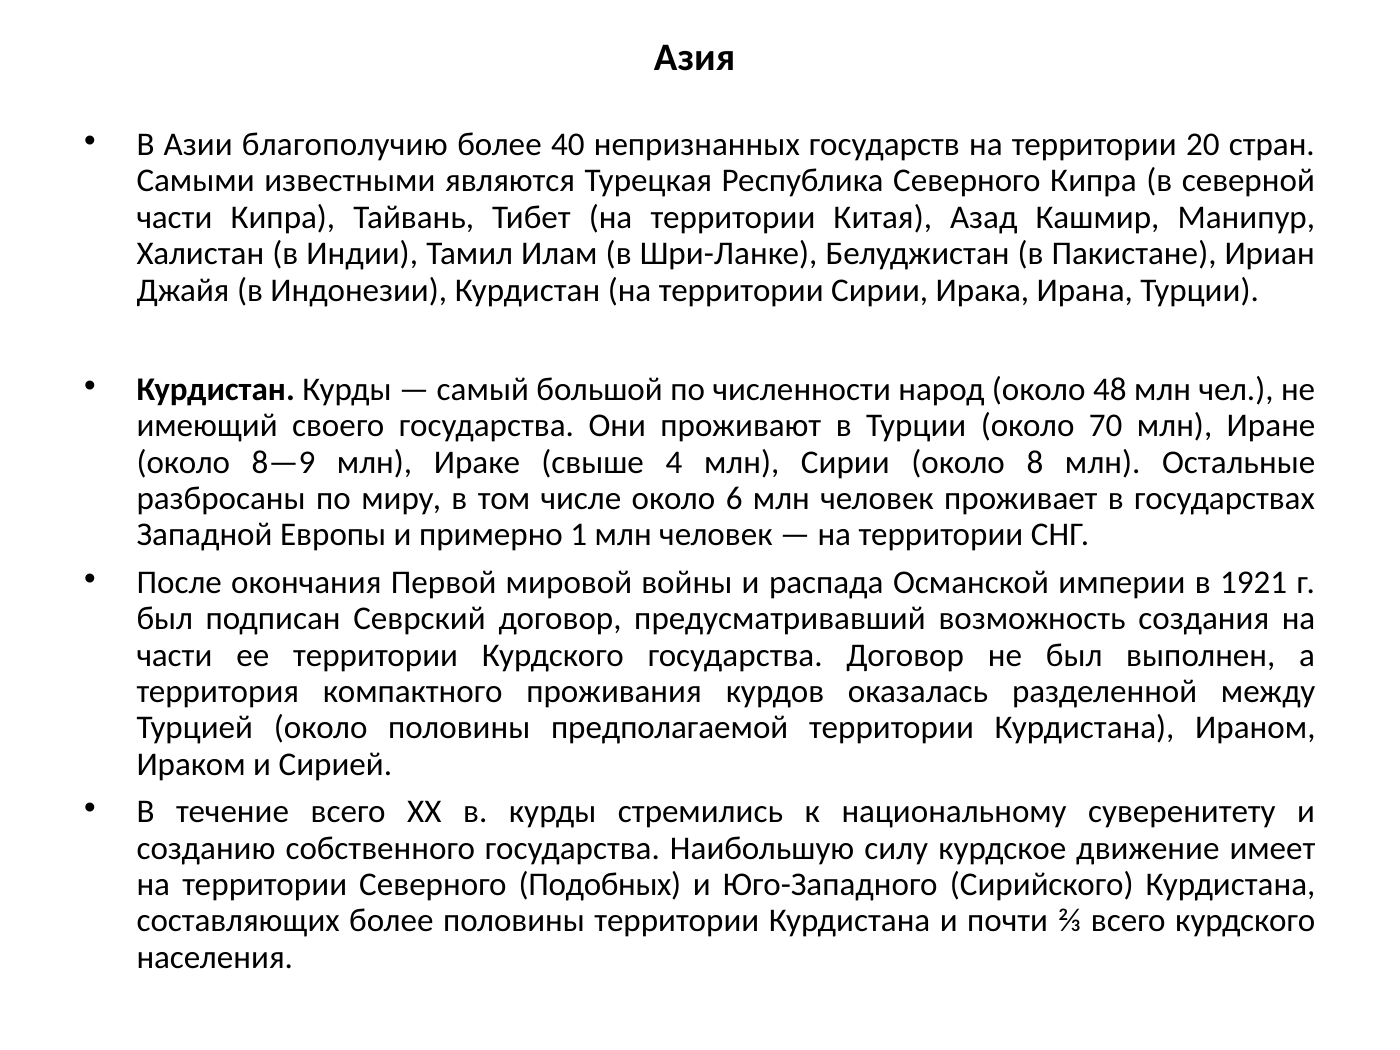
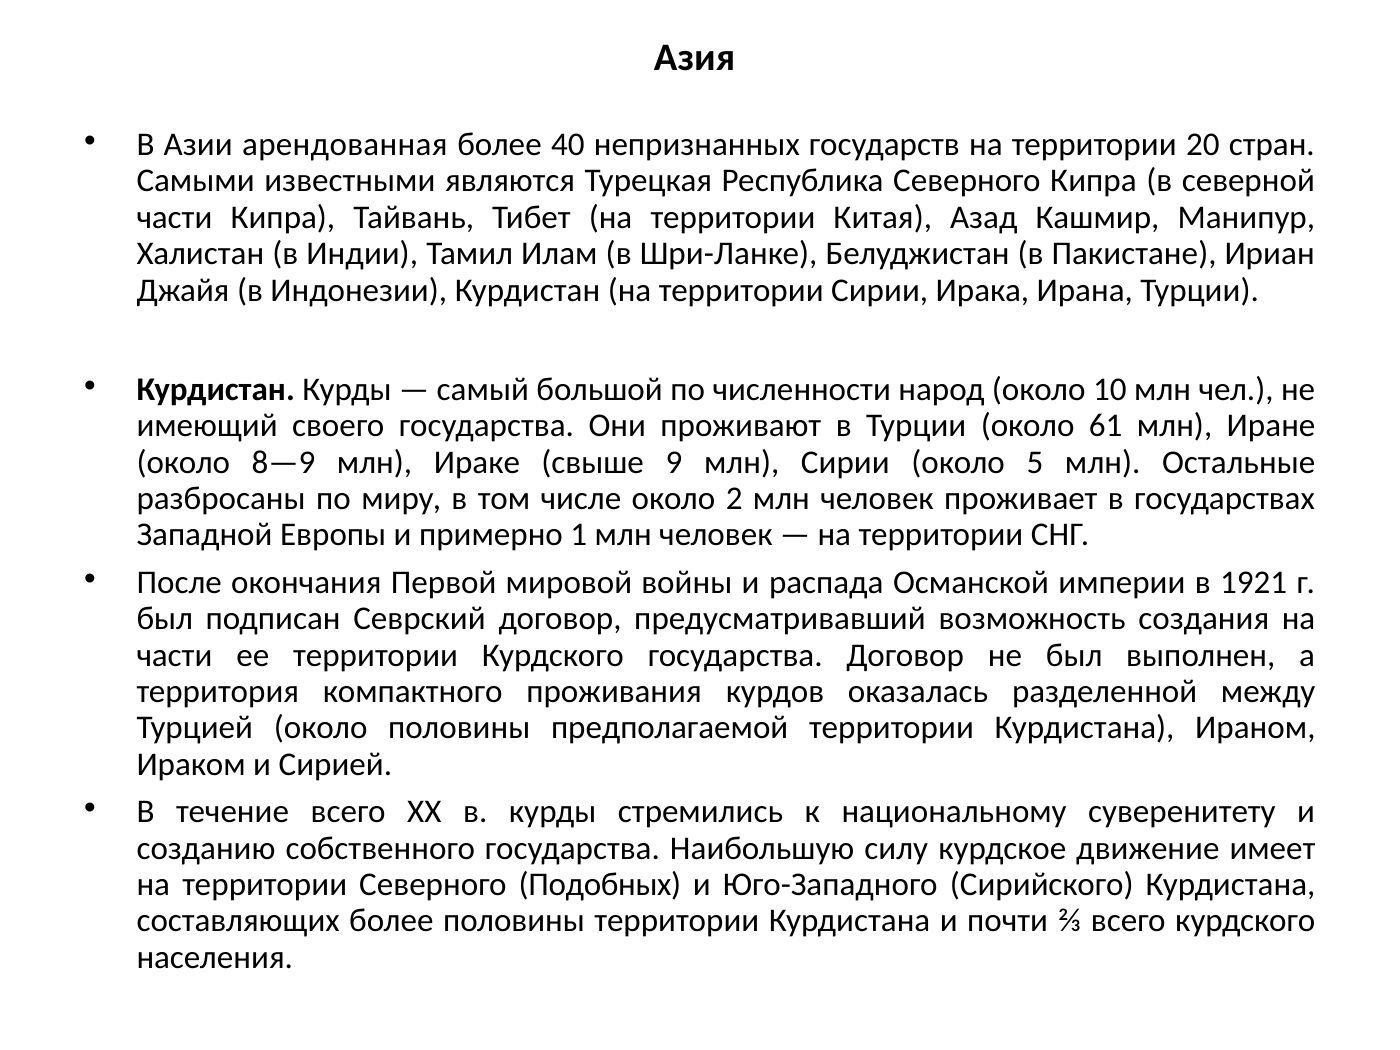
благополучию: благополучию -> арендованная (345, 145)
48: 48 -> 10 (1110, 389)
70: 70 -> 61 (1106, 426)
4: 4 -> 9 (674, 462)
8: 8 -> 5 (1035, 462)
6: 6 -> 2 (734, 498)
